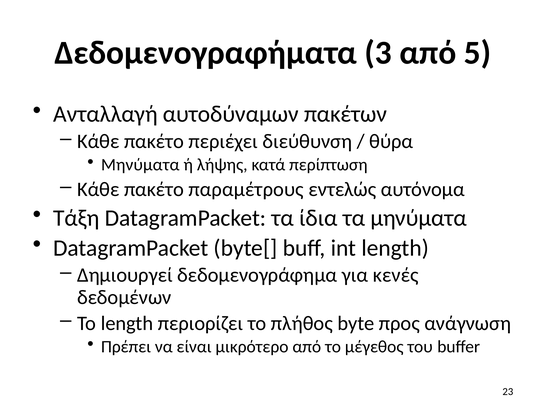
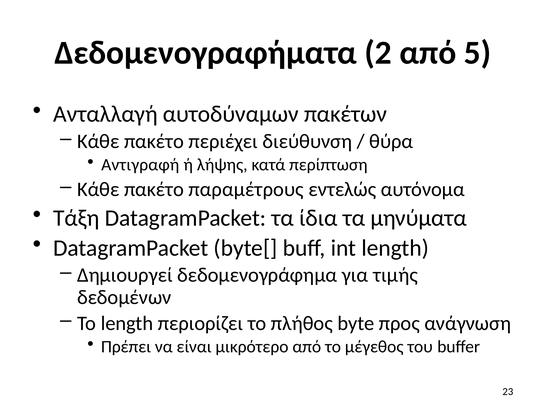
3: 3 -> 2 (378, 53)
Μηνύματα: Μηνύματα -> Αντιγραφή (140, 165)
κενές: κενές -> τιμής (396, 275)
